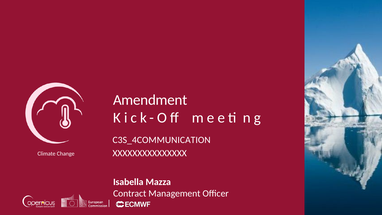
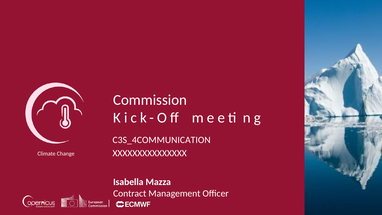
Amendment: Amendment -> Commission (150, 100)
